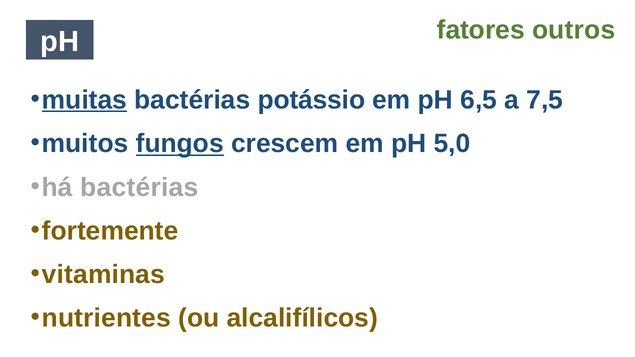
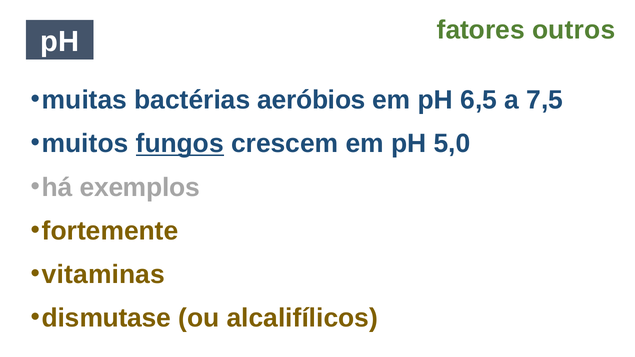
muitas underline: present -> none (84, 100)
potássio: potássio -> aeróbios (311, 100)
há bactérias: bactérias -> exemplos (140, 187)
nutrientes: nutrientes -> dismutase (107, 318)
